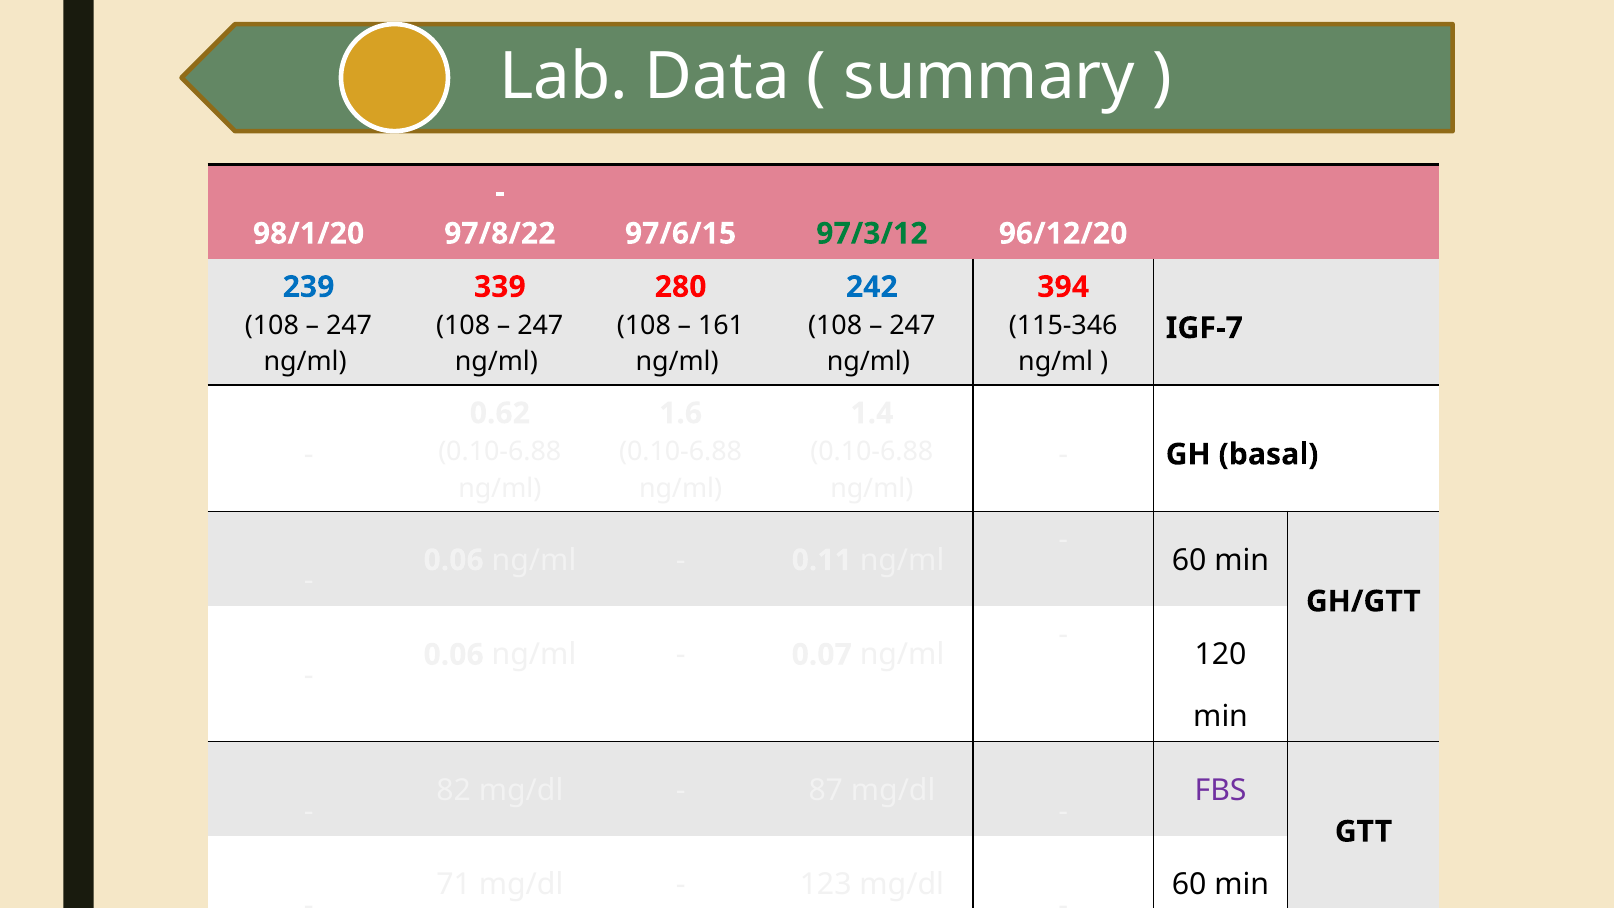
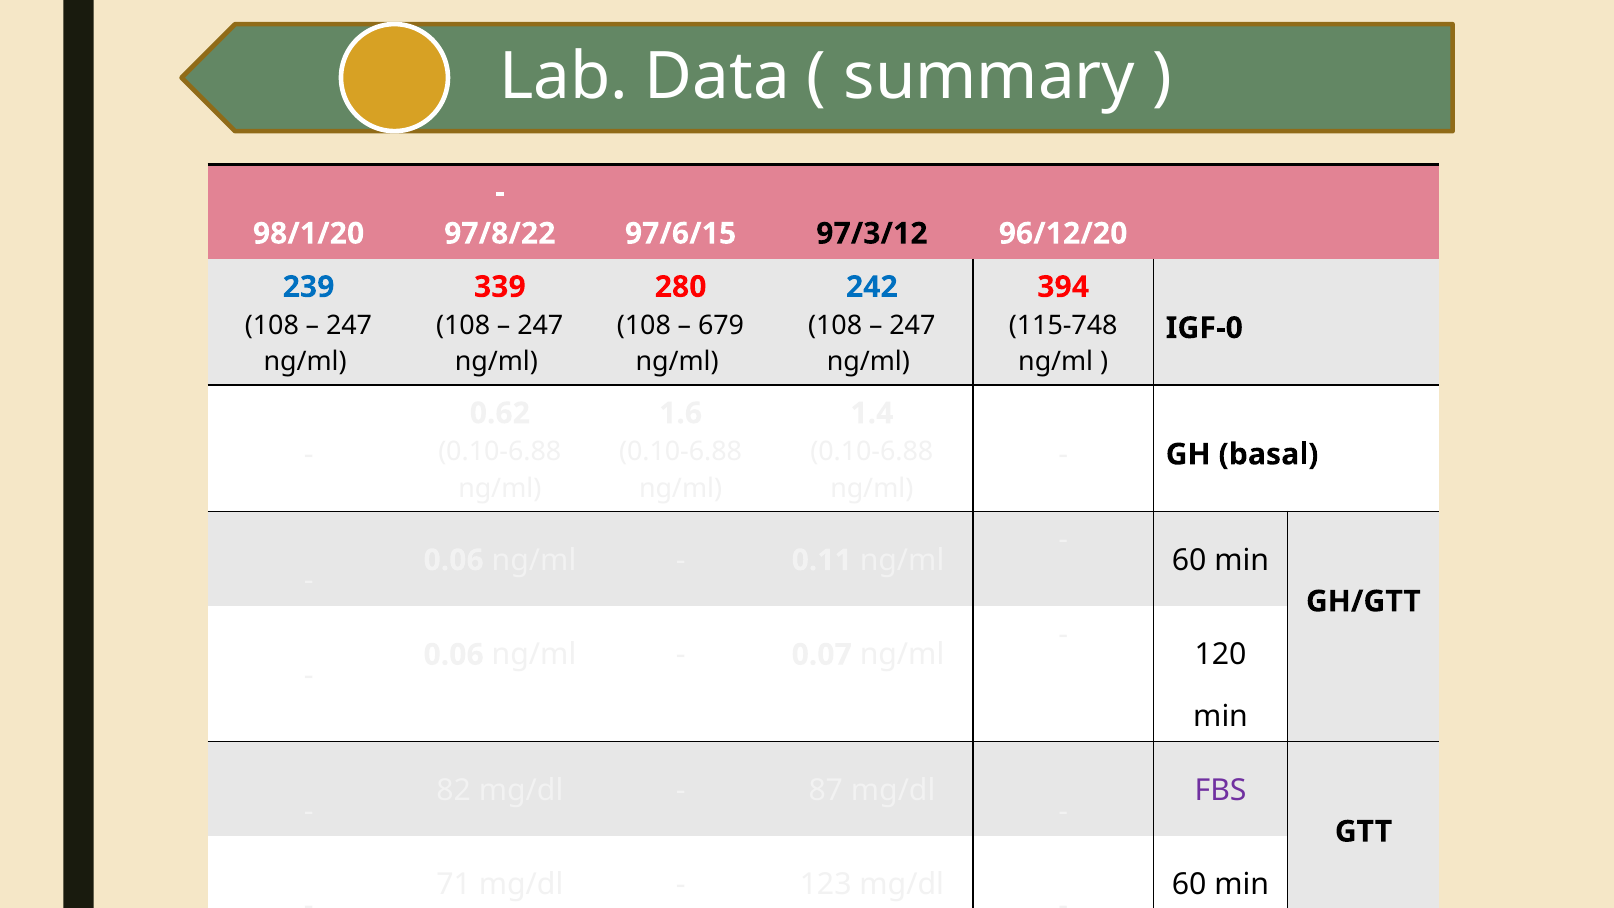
97/3/12 colour: green -> black (872, 234)
161: 161 -> 679 (721, 326)
115-346: 115-346 -> 115-748 (1063, 326)
IGF-7: IGF-7 -> IGF-0 (1204, 328)
